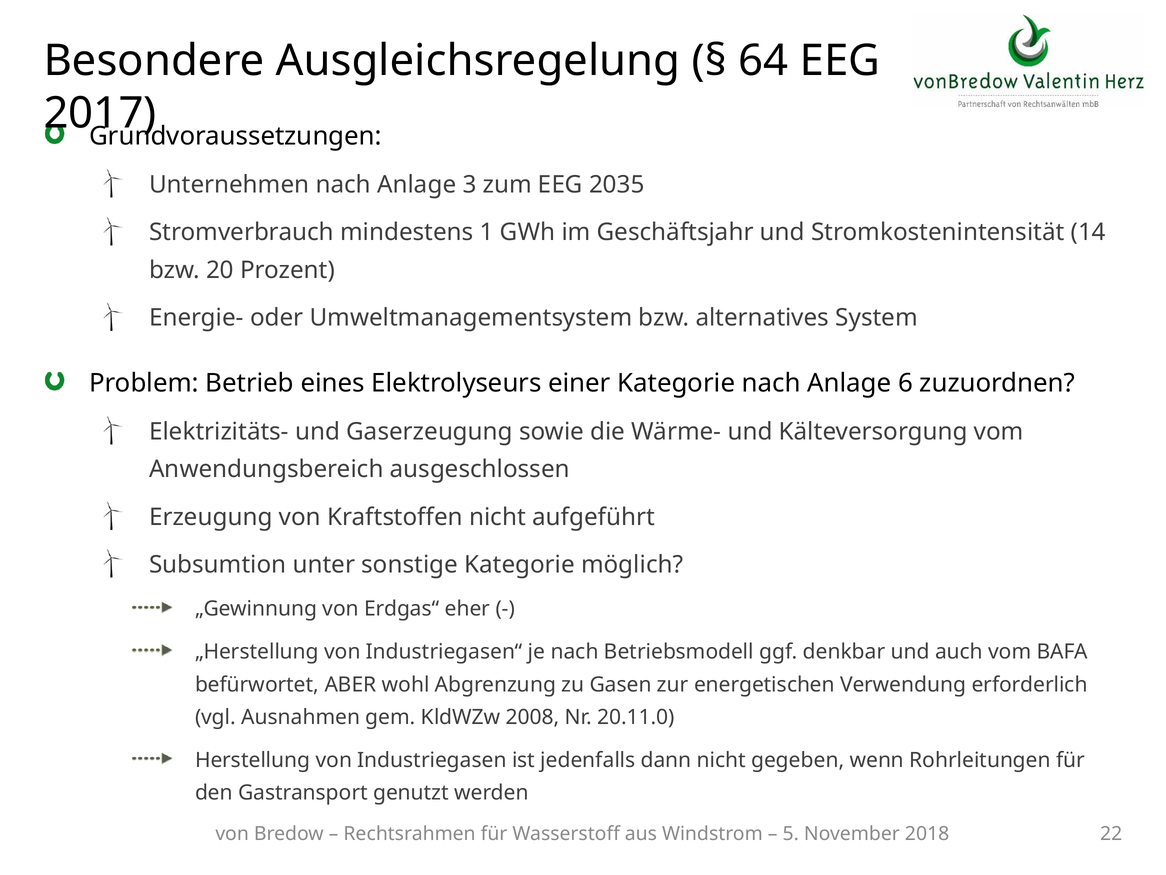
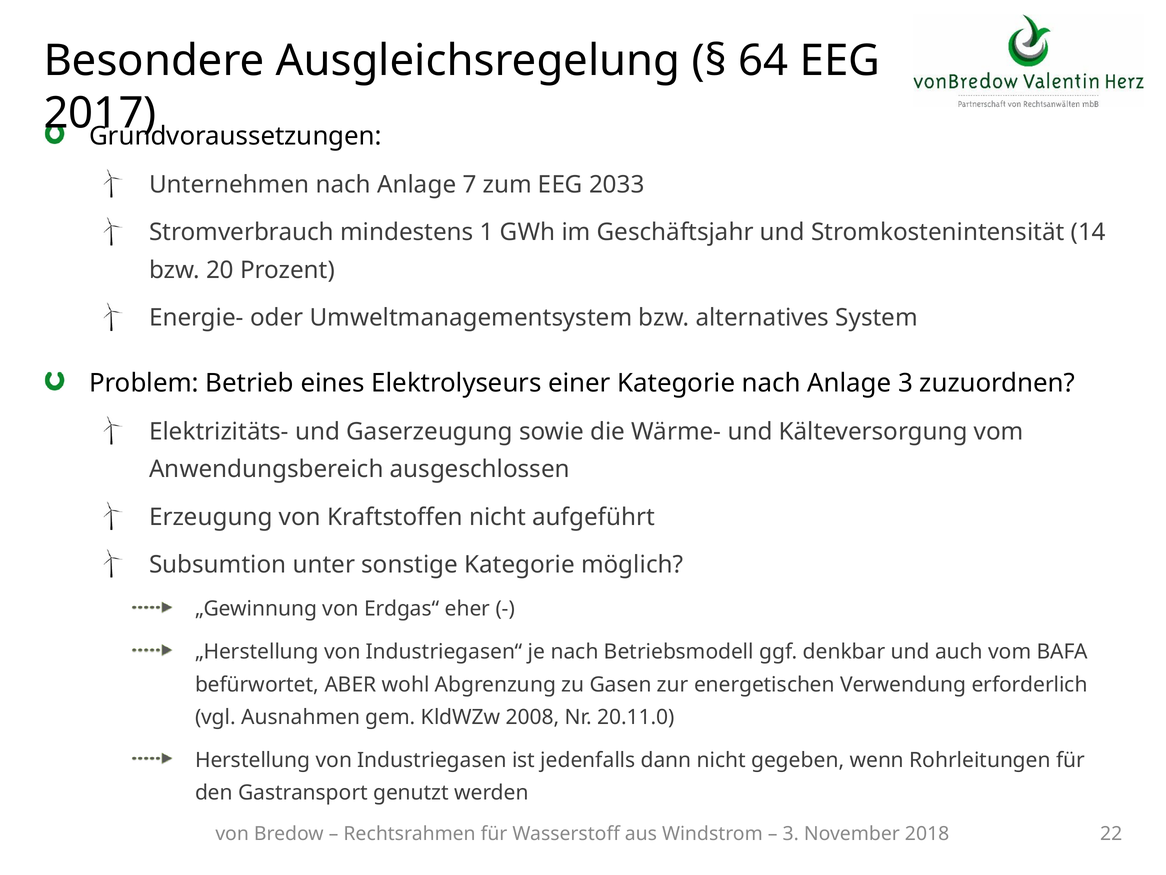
3: 3 -> 7 (469, 185)
2035: 2035 -> 2033 (617, 185)
Anlage 6: 6 -> 3 (905, 383)
5: 5 -> 3 (791, 834)
